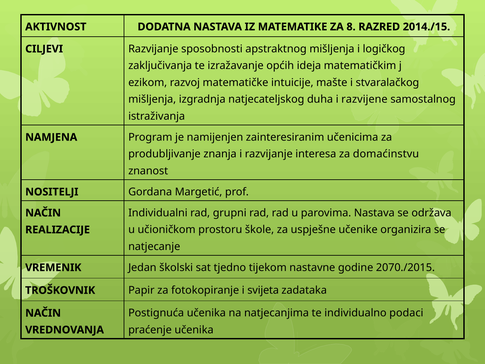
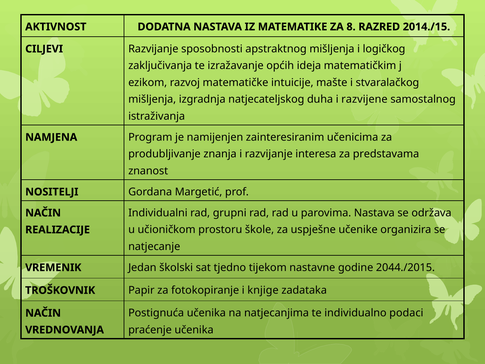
domaćinstvu: domaćinstvu -> predstavama (386, 154)
2070./2015: 2070./2015 -> 2044./2015 (405, 267)
svijeta: svijeta -> knjige (263, 290)
